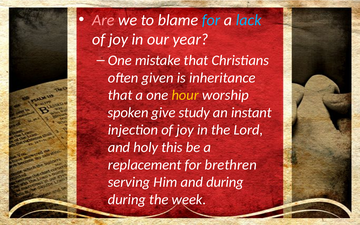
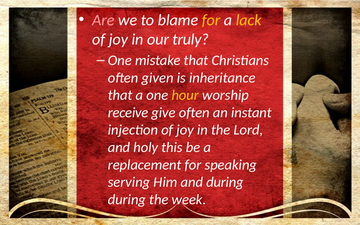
for colour: light blue -> yellow (211, 20)
lack colour: light blue -> yellow (249, 20)
year: year -> truly (191, 39)
spoken: spoken -> receive (128, 113)
give study: study -> often (194, 113)
brethren: brethren -> speaking (231, 165)
